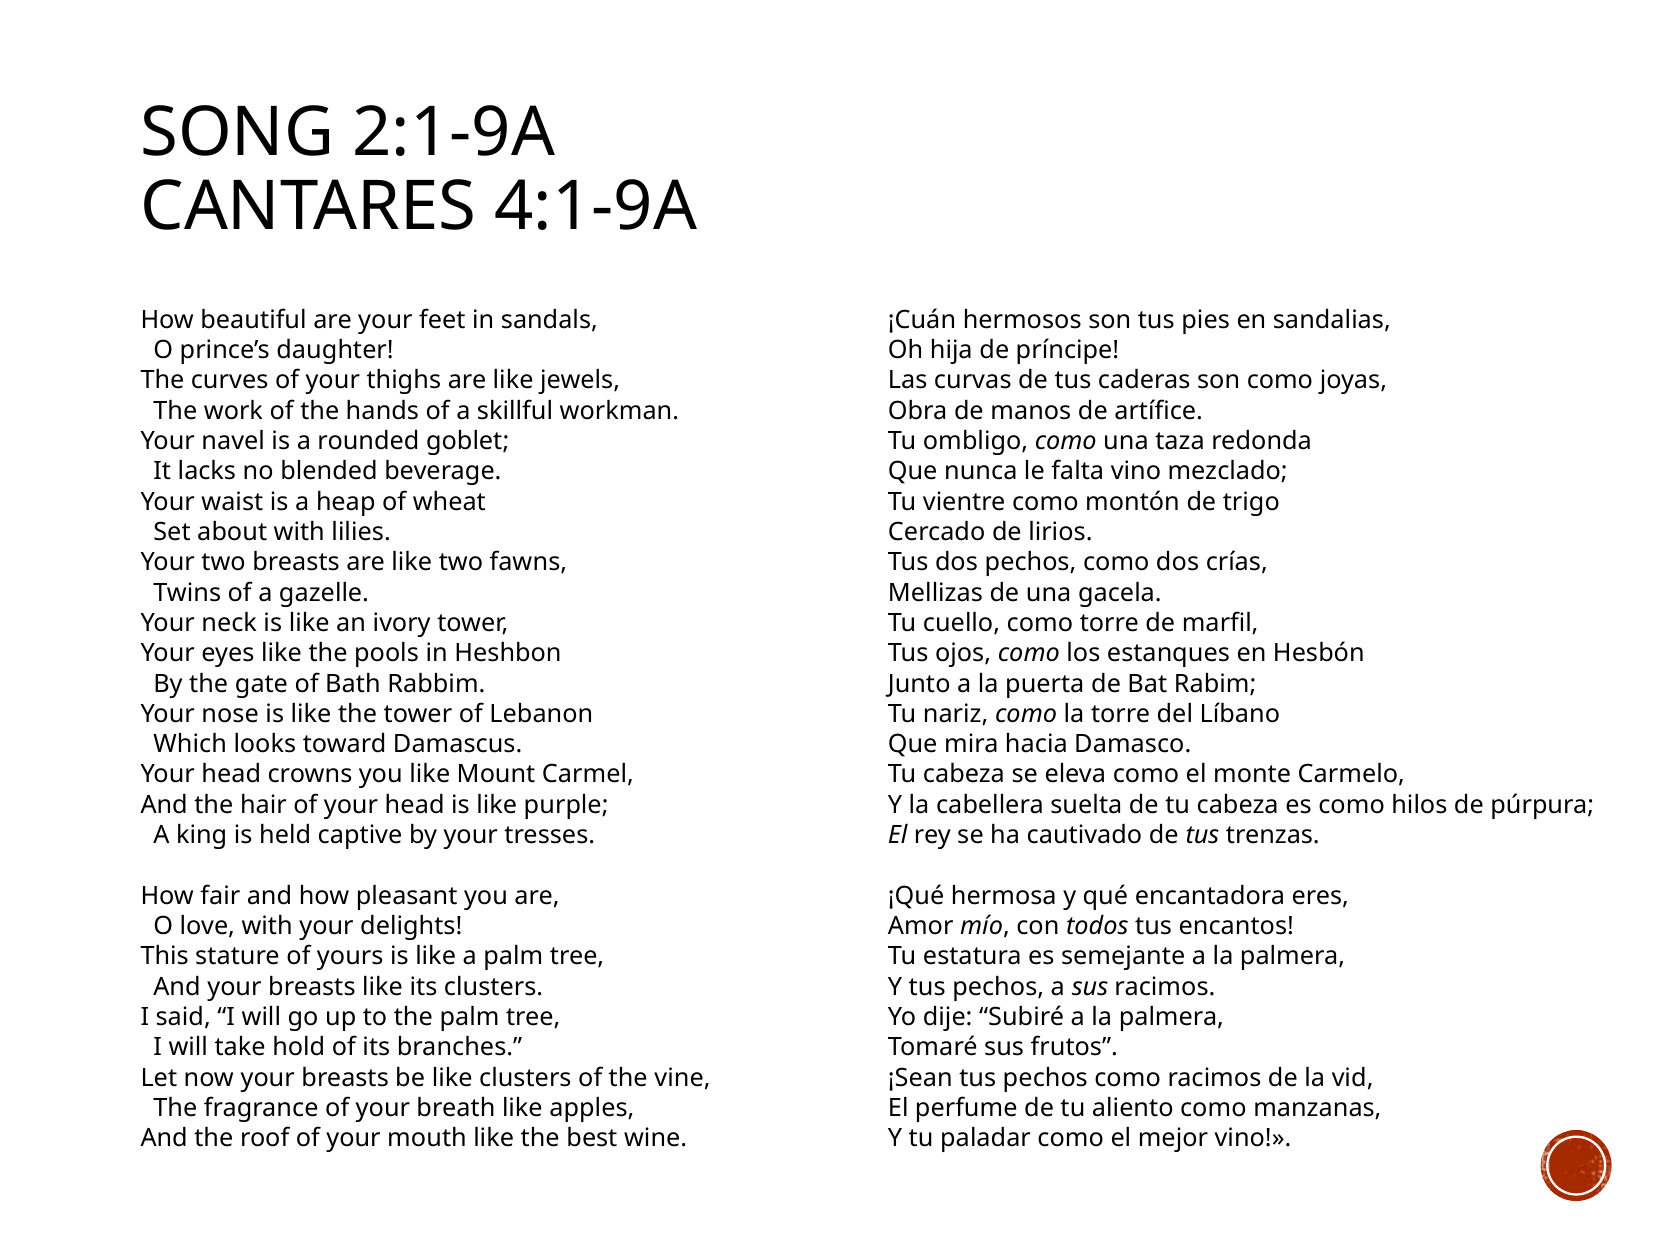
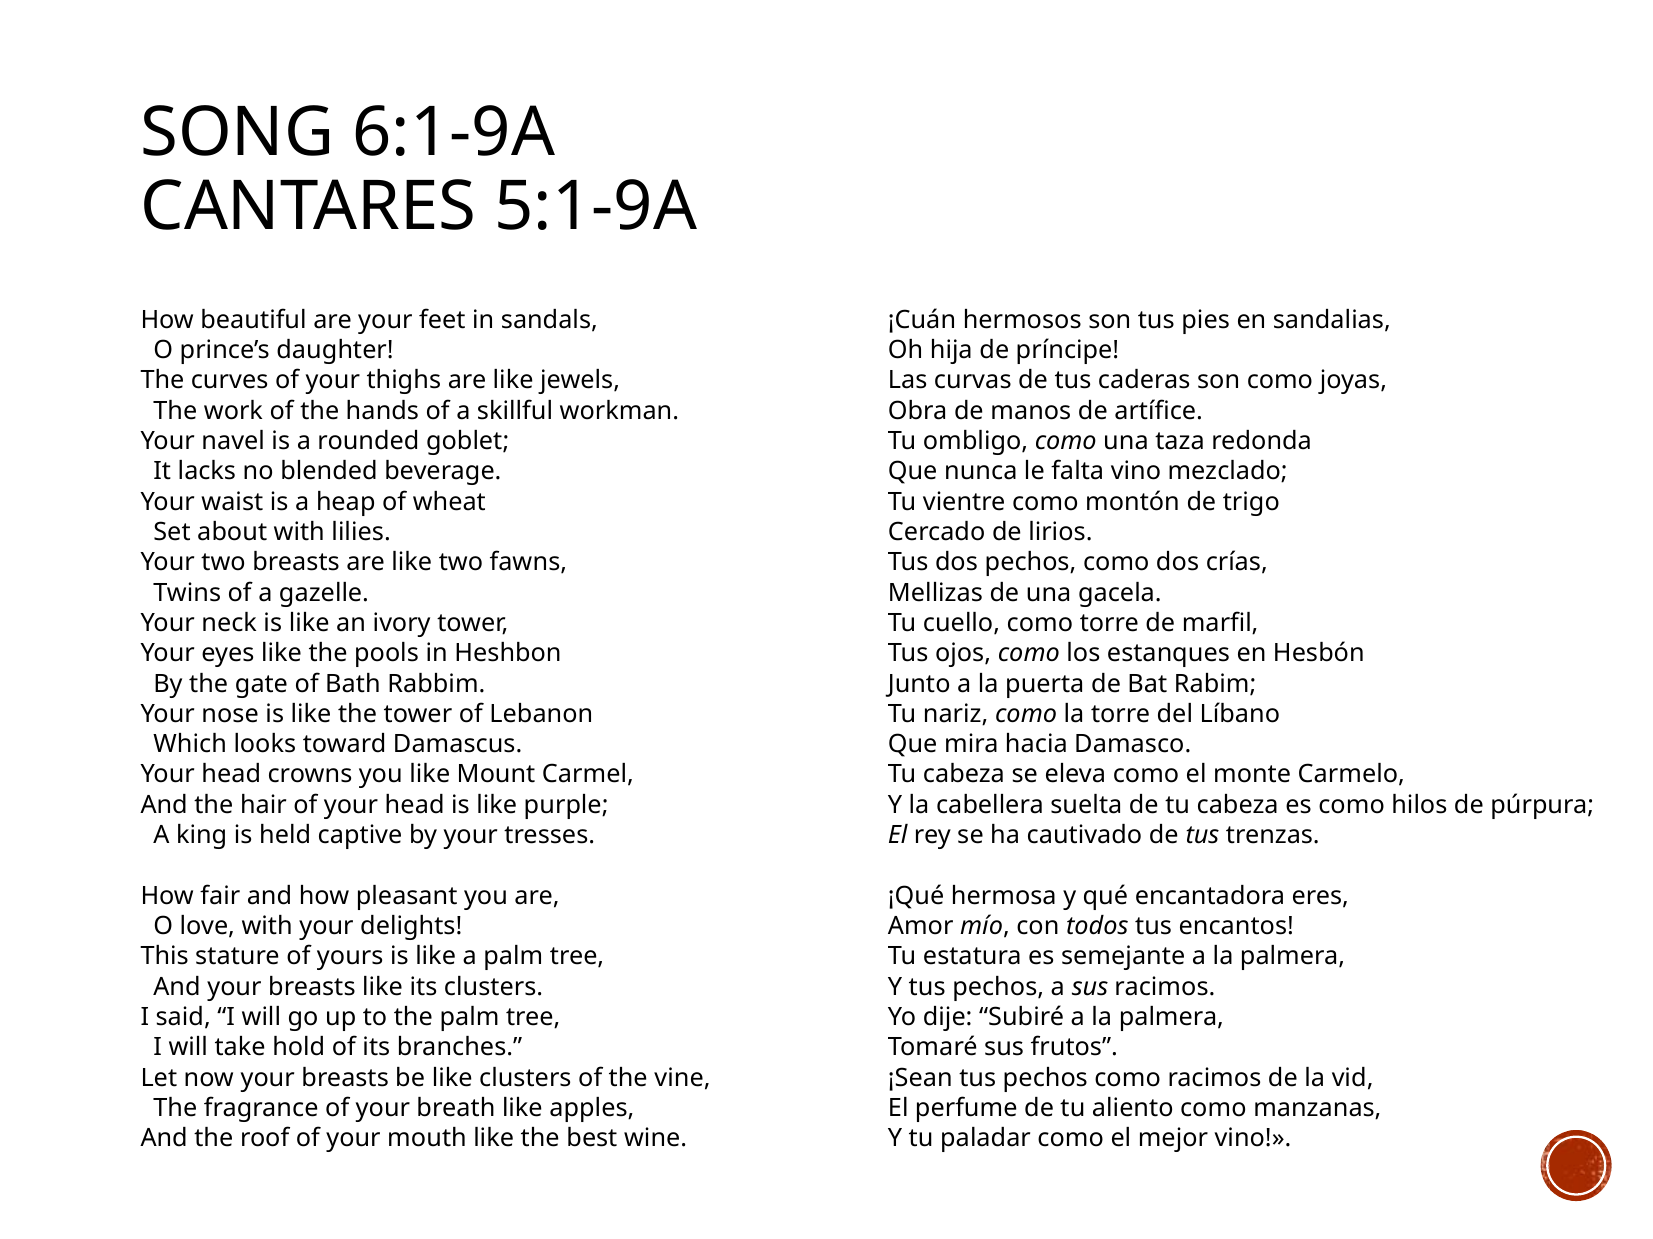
2:1-9A: 2:1-9A -> 6:1-9A (454, 133)
4:1-9A: 4:1-9A -> 5:1-9A (596, 207)
